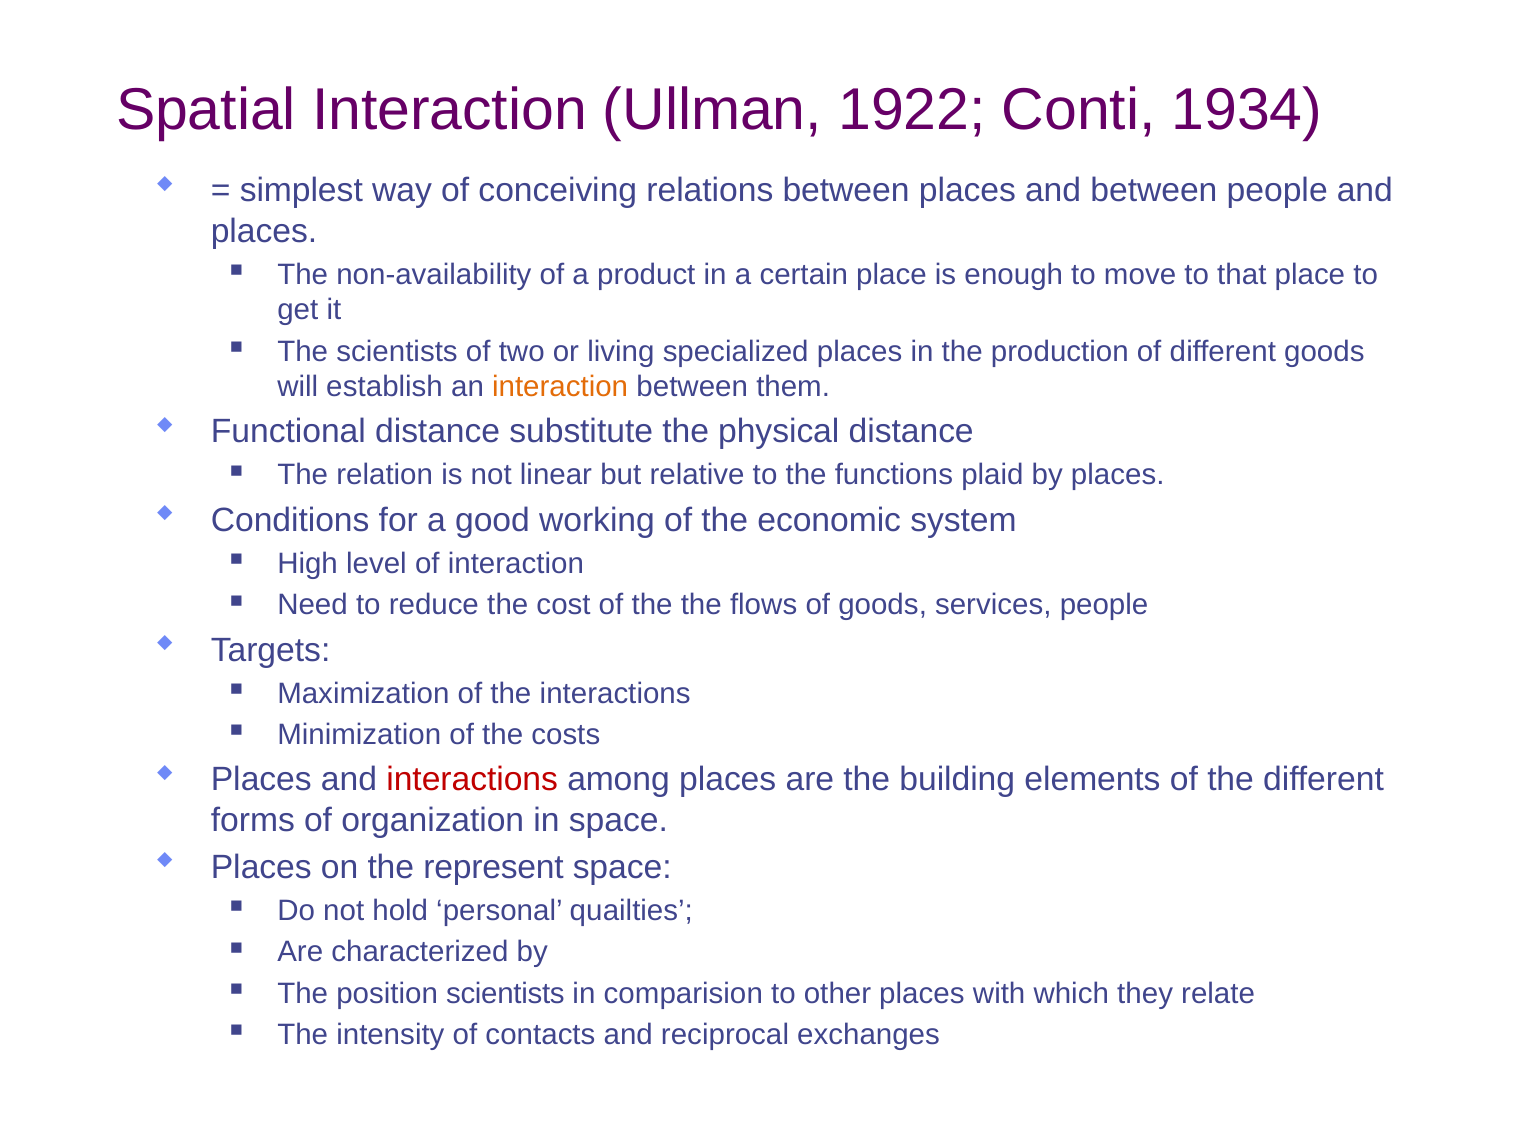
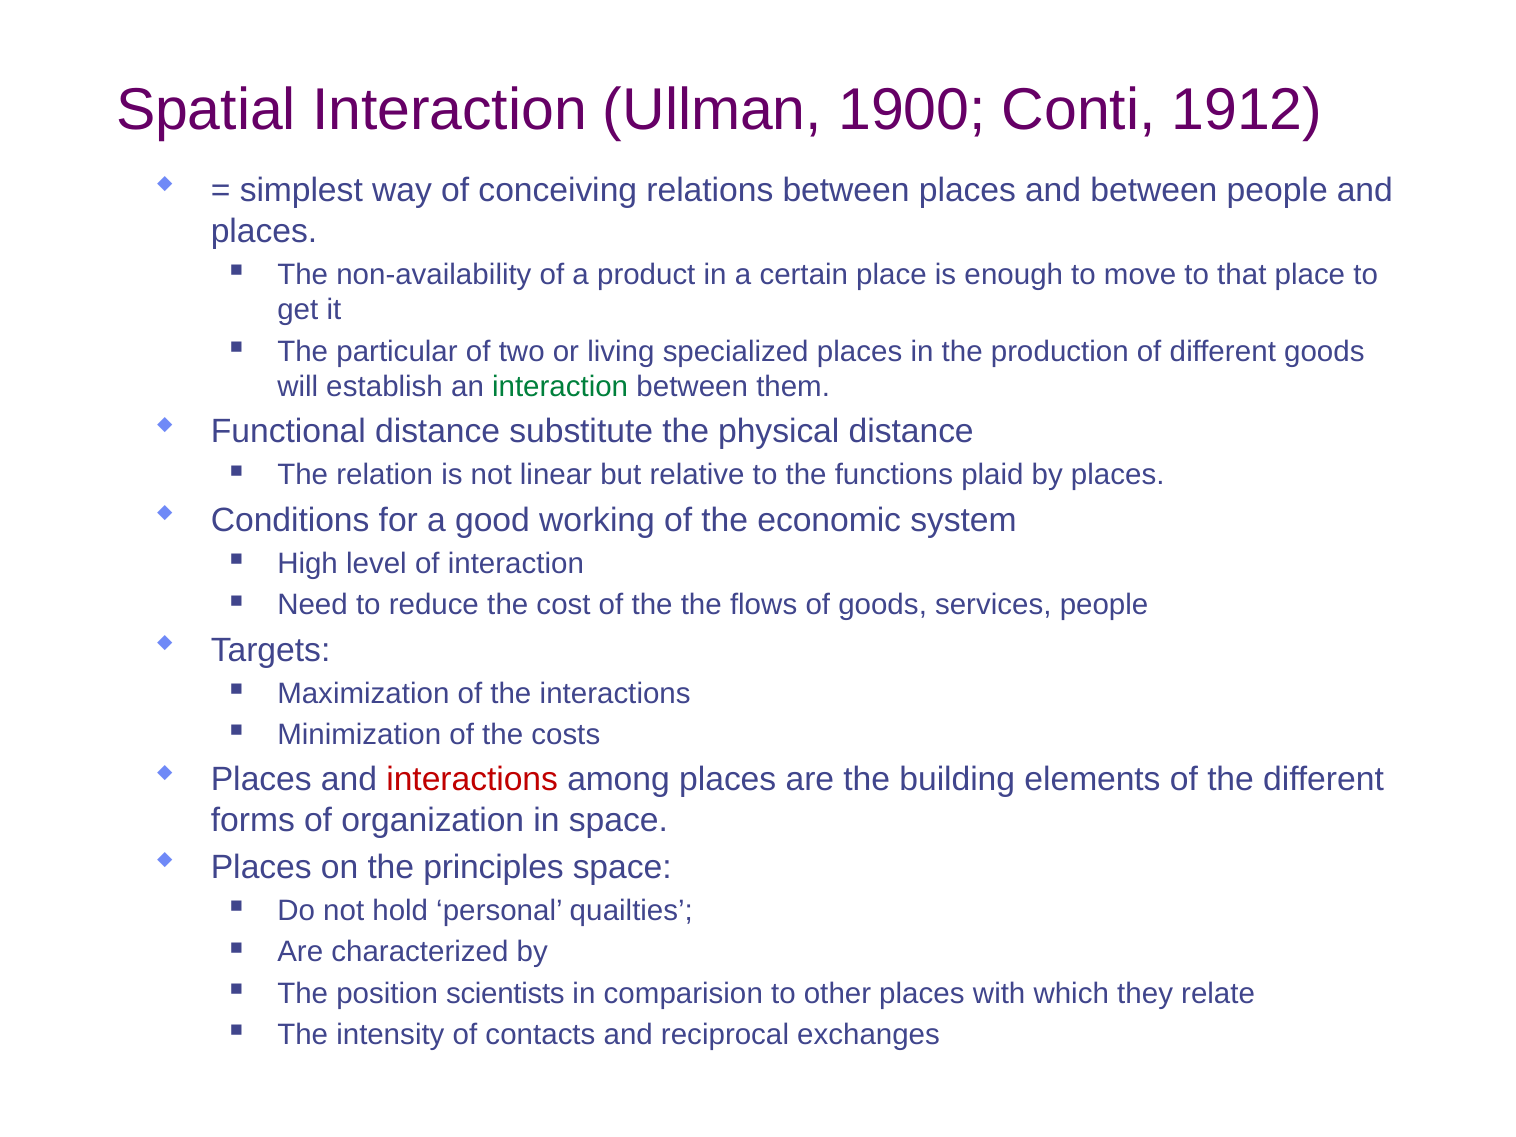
1922: 1922 -> 1900 (912, 110)
1934: 1934 -> 1912 (1247, 110)
The scientists: scientists -> particular (397, 351)
interaction colour: orange -> green (560, 387)
represent: represent -> principles (494, 867)
